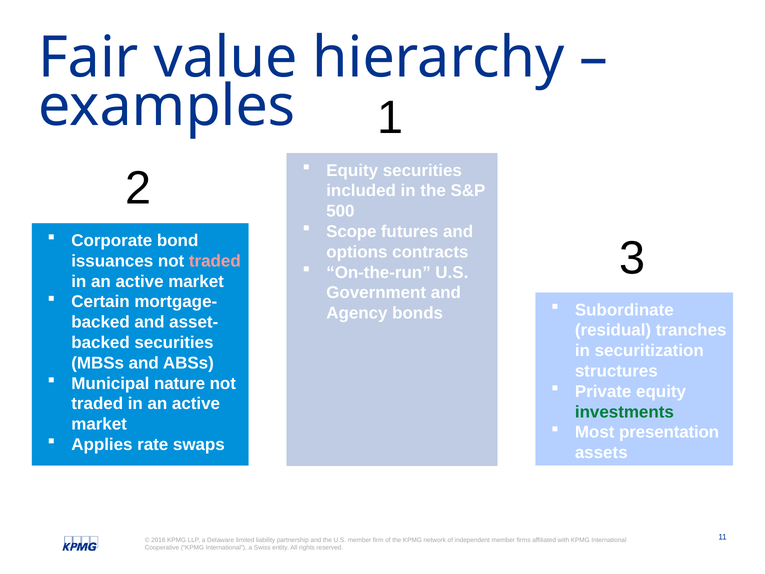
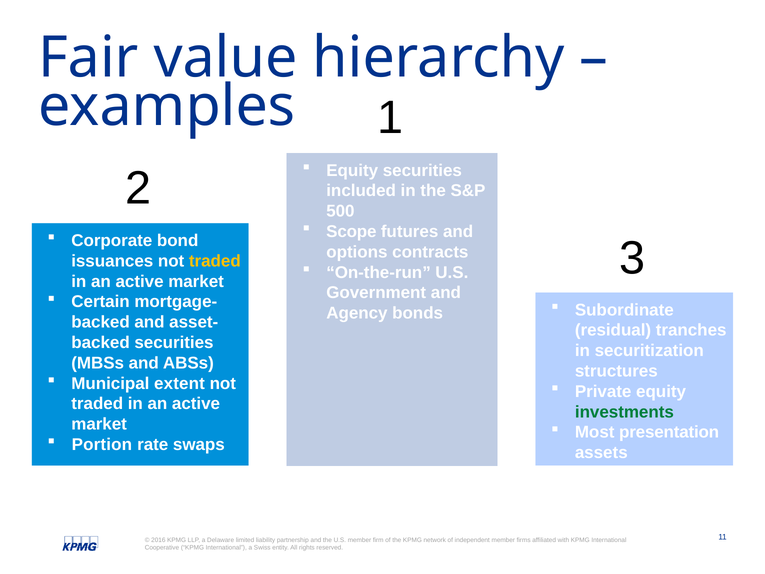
traded colour: pink -> yellow (215, 261)
nature: nature -> extent (179, 383)
Applies: Applies -> Portion (102, 444)
